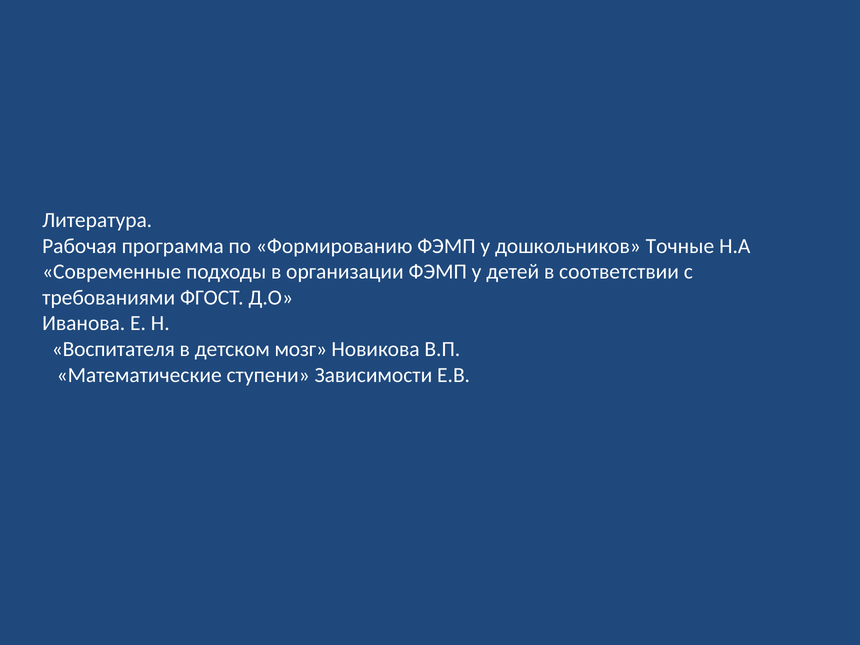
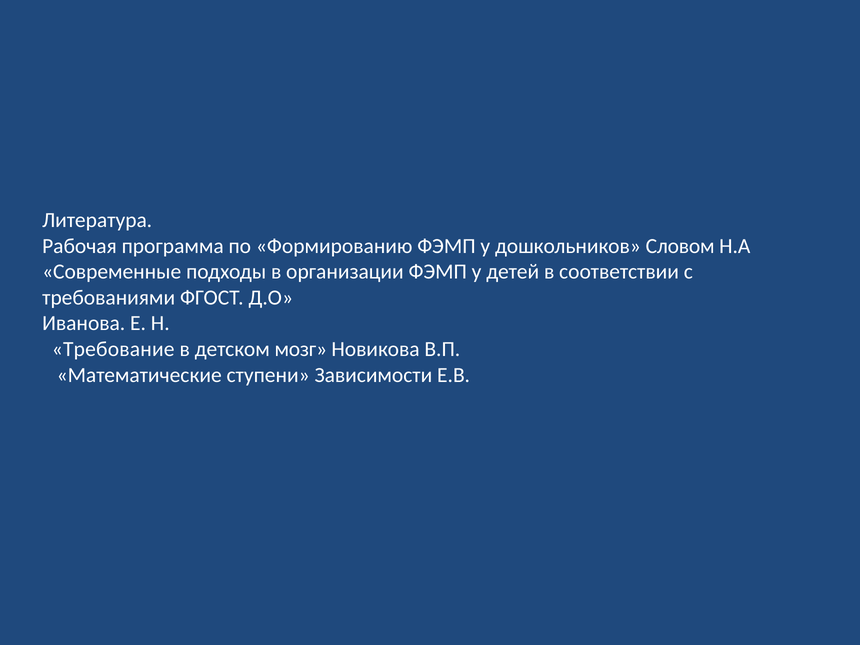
Точные: Точные -> Словом (680, 246)
Воспитателя: Воспитателя -> Требование (113, 349)
